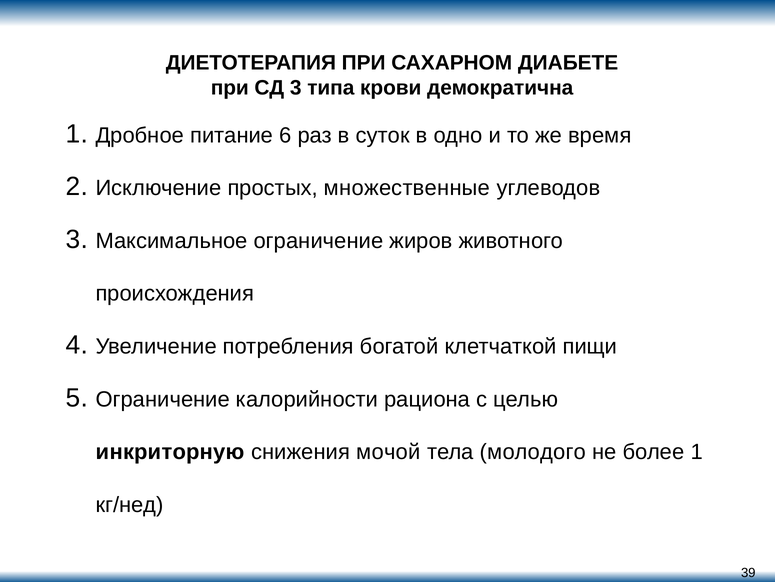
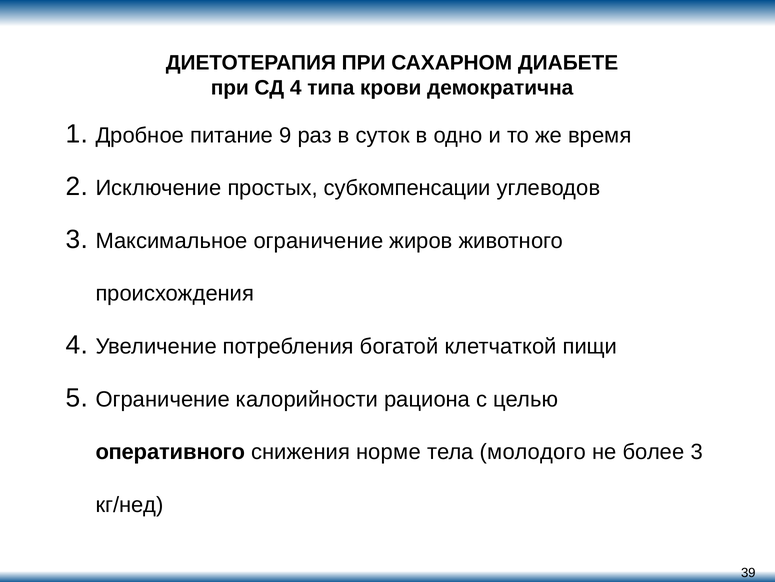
СД 3: 3 -> 4 (296, 88)
6: 6 -> 9 (285, 135)
множественные: множественные -> субкомпенсации (407, 188)
инкриторную: инкриторную -> оперативного (170, 452)
мочой: мочой -> норме (388, 452)
более 1: 1 -> 3 (697, 452)
